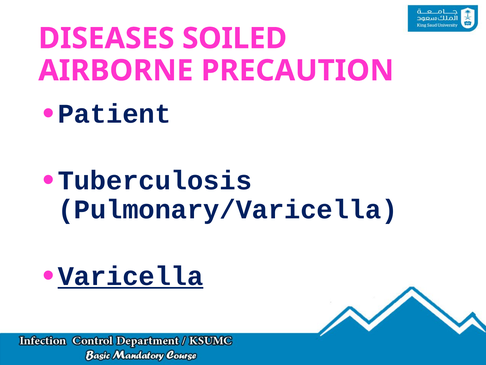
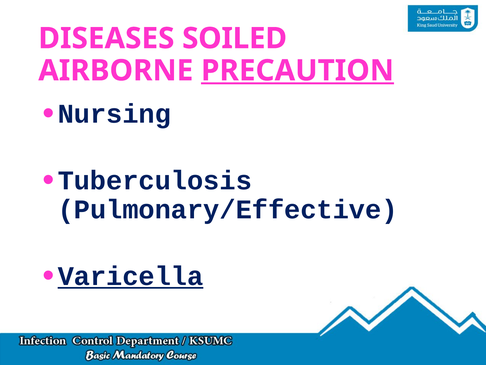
PRECAUTION underline: none -> present (297, 71)
Patient: Patient -> Nursing (114, 114)
Pulmonary/Varicella: Pulmonary/Varicella -> Pulmonary/Effective (228, 209)
